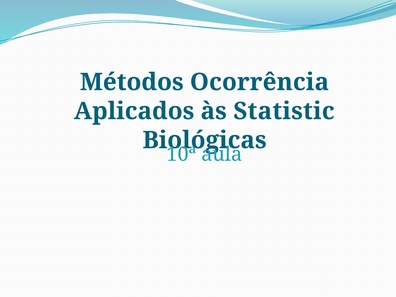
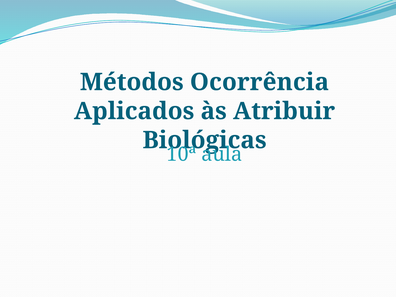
Statistic: Statistic -> Atribuir (284, 111)
